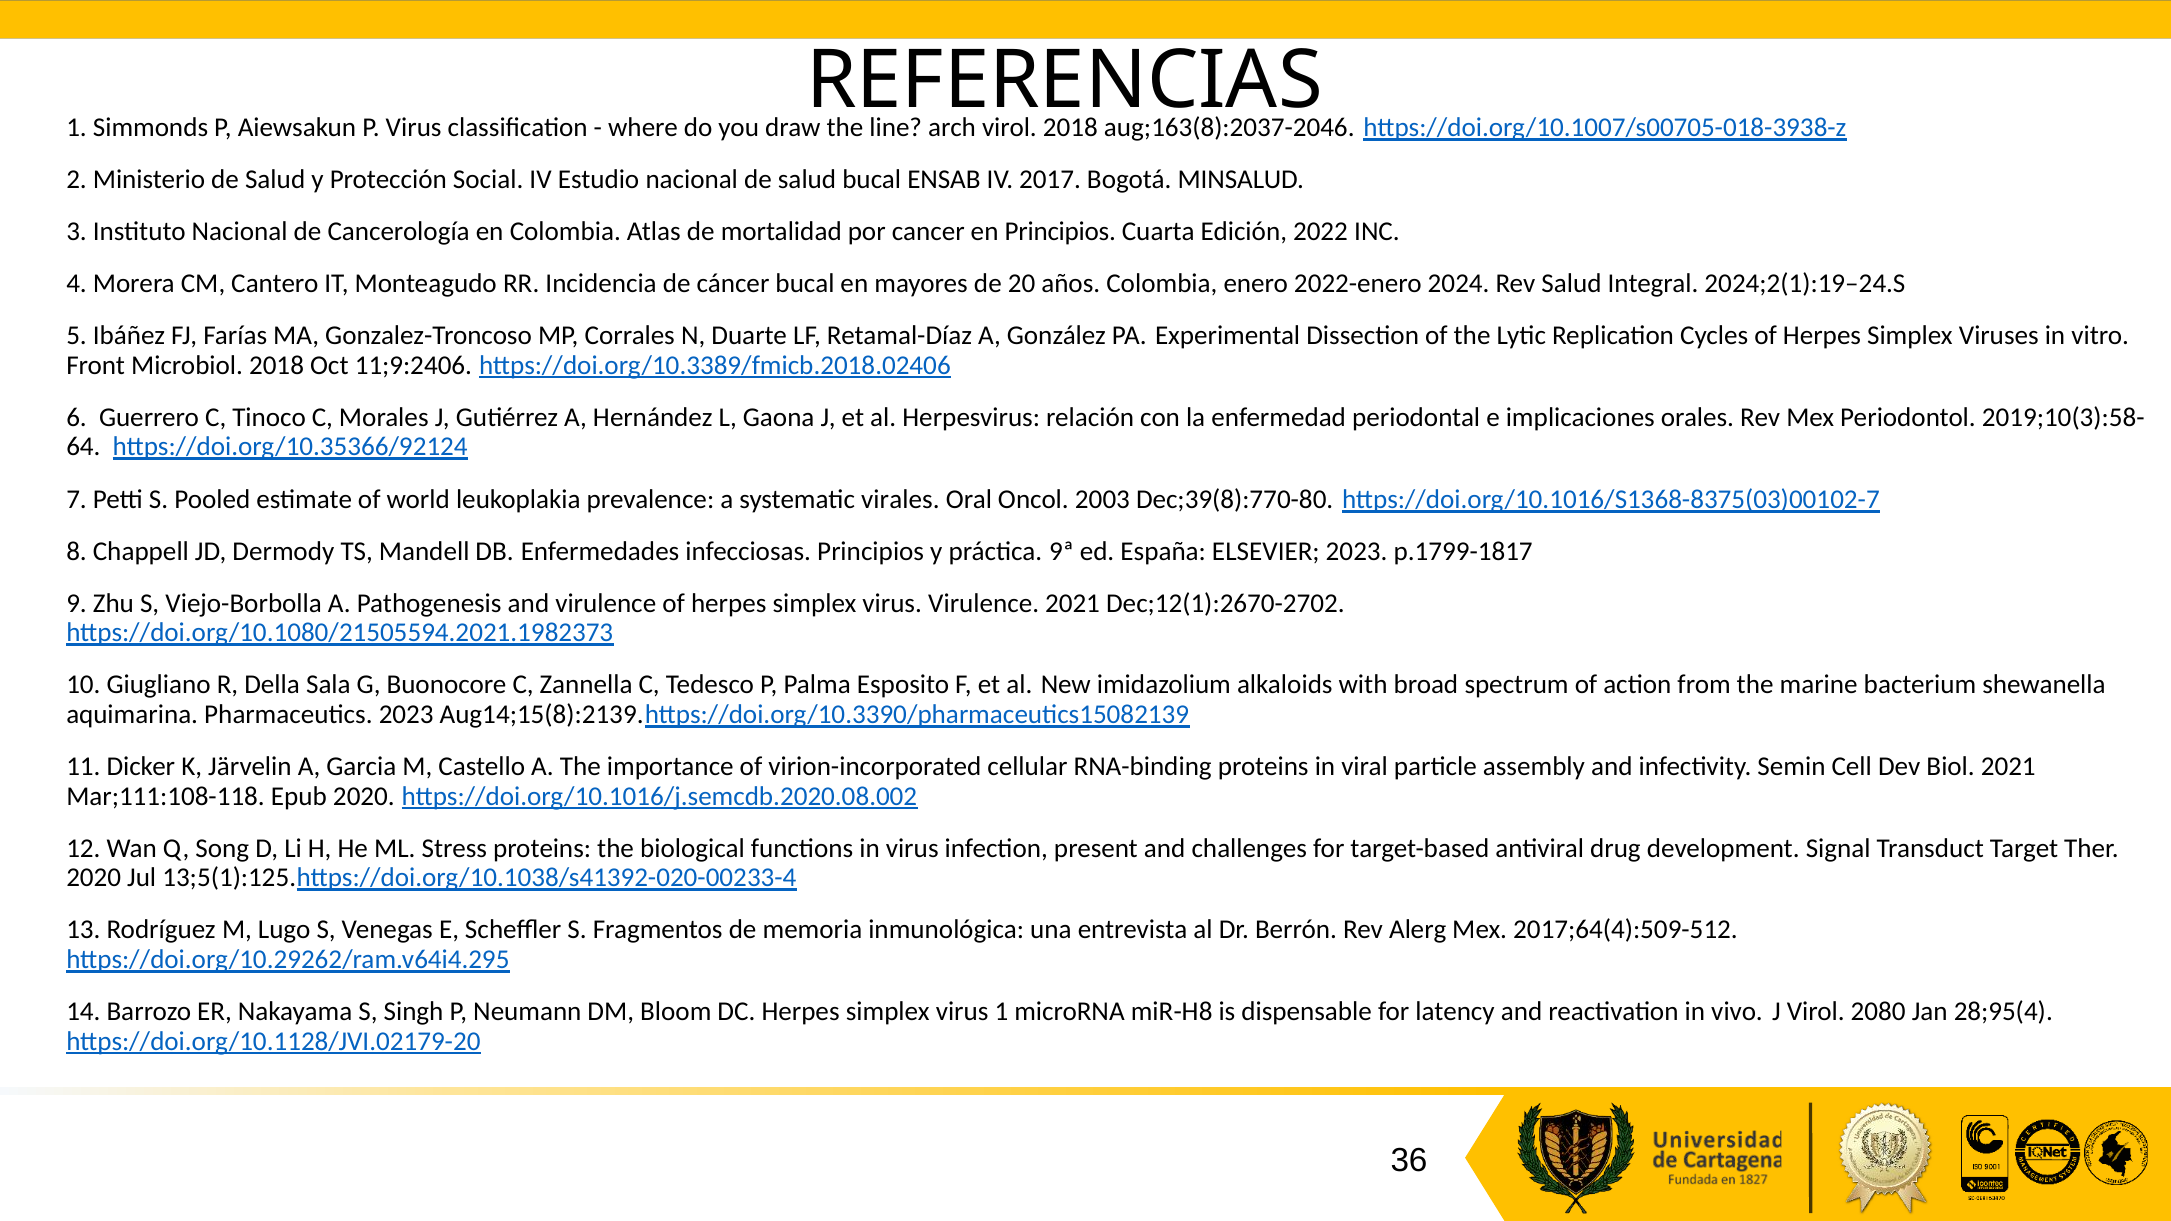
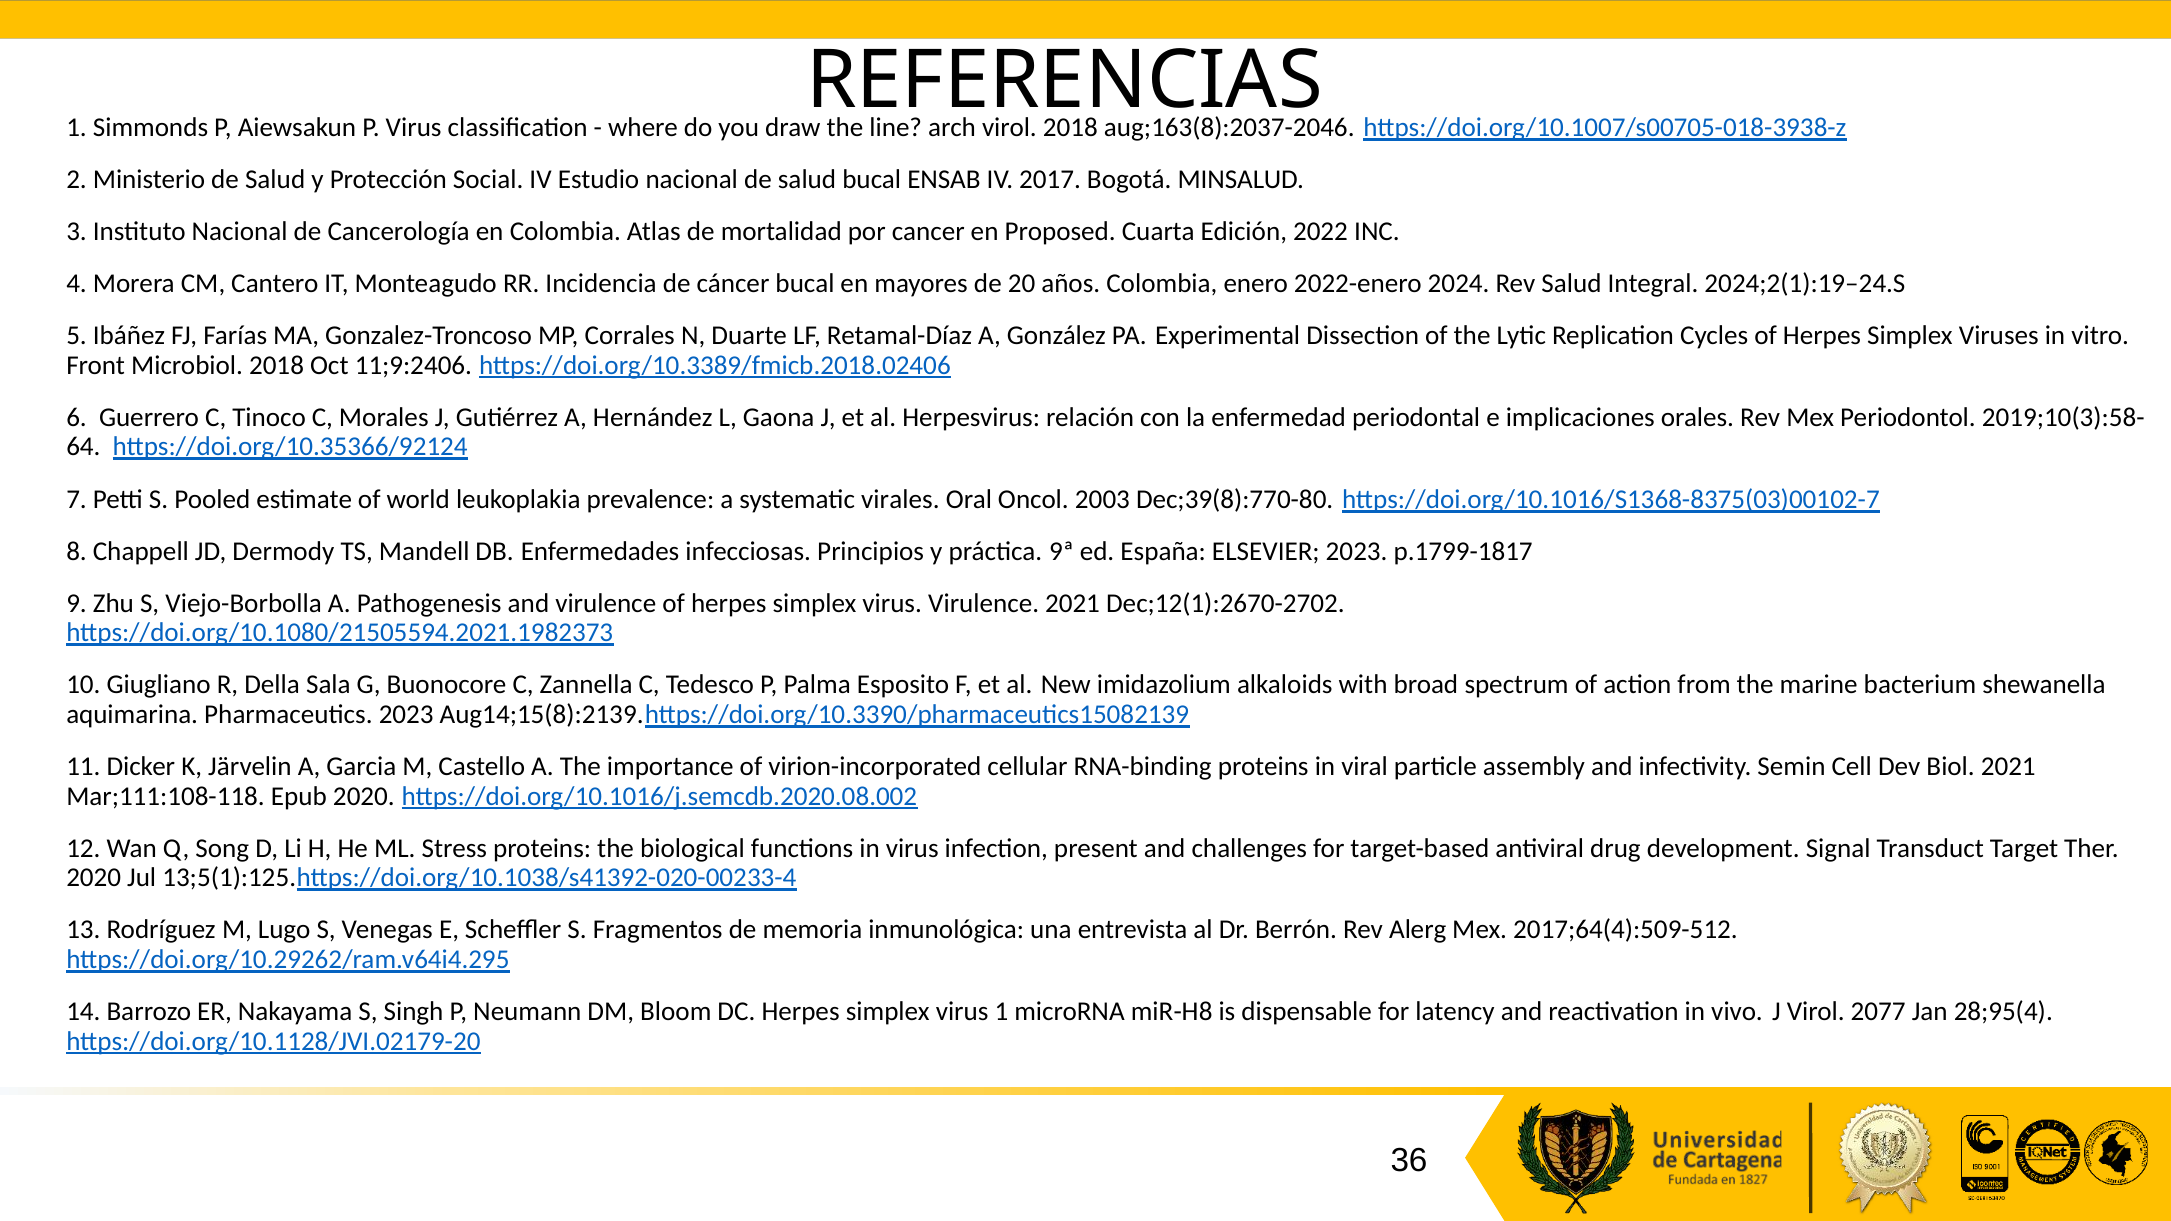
en Principios: Principios -> Proposed (1060, 232)
2080: 2080 -> 2077 (1878, 1012)
